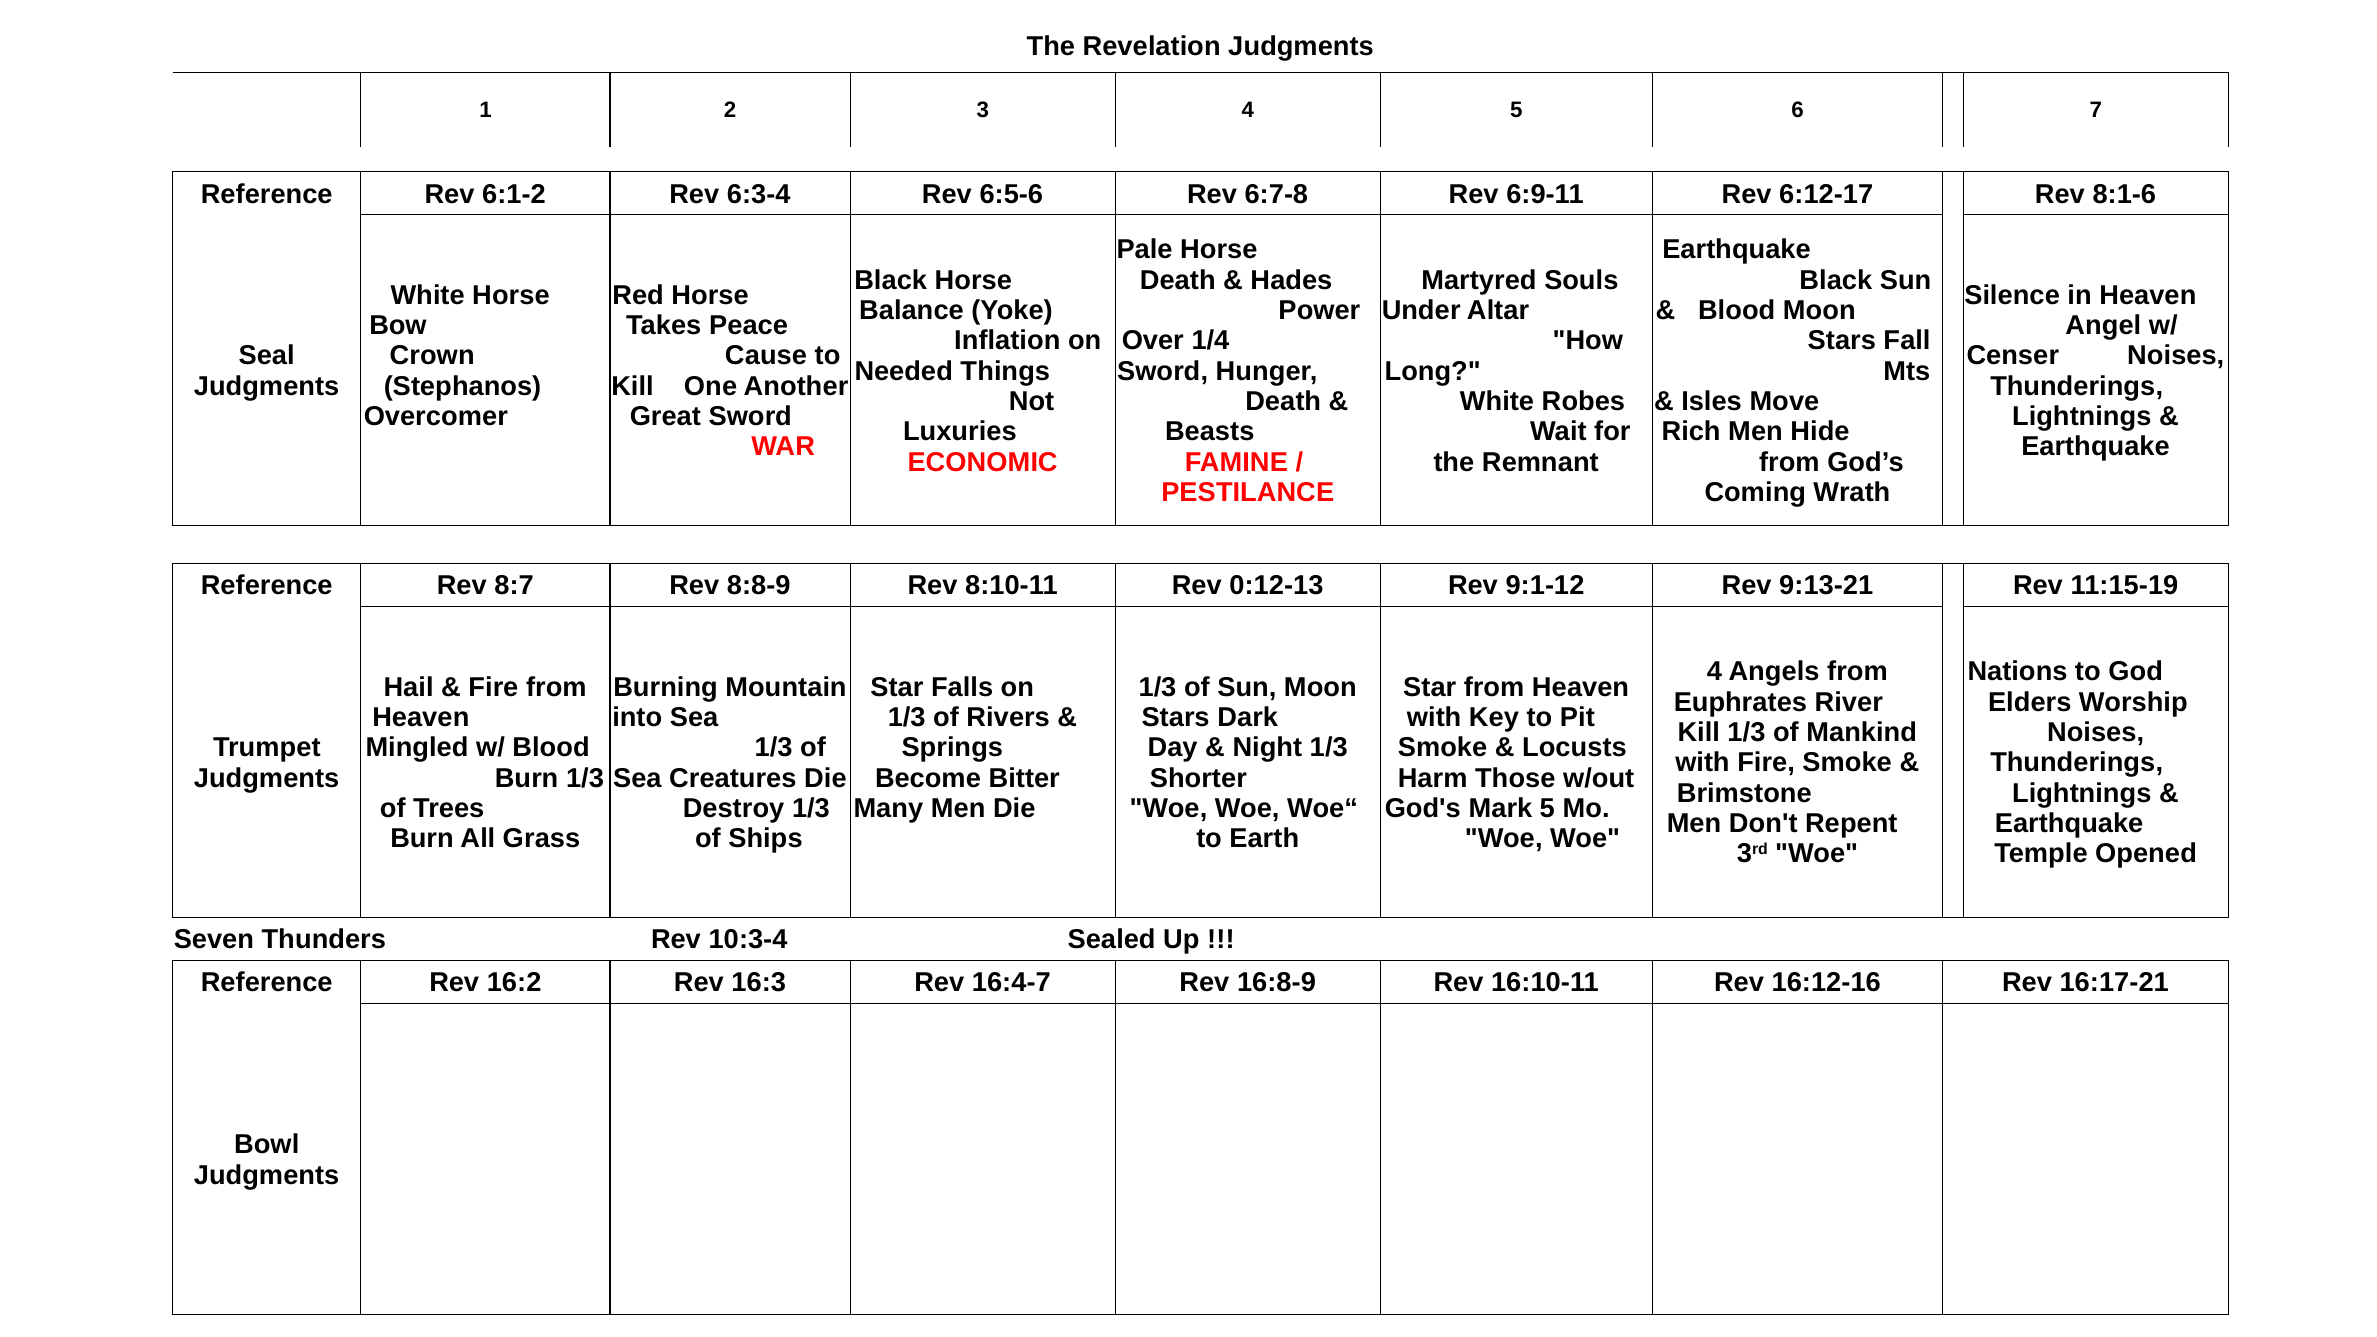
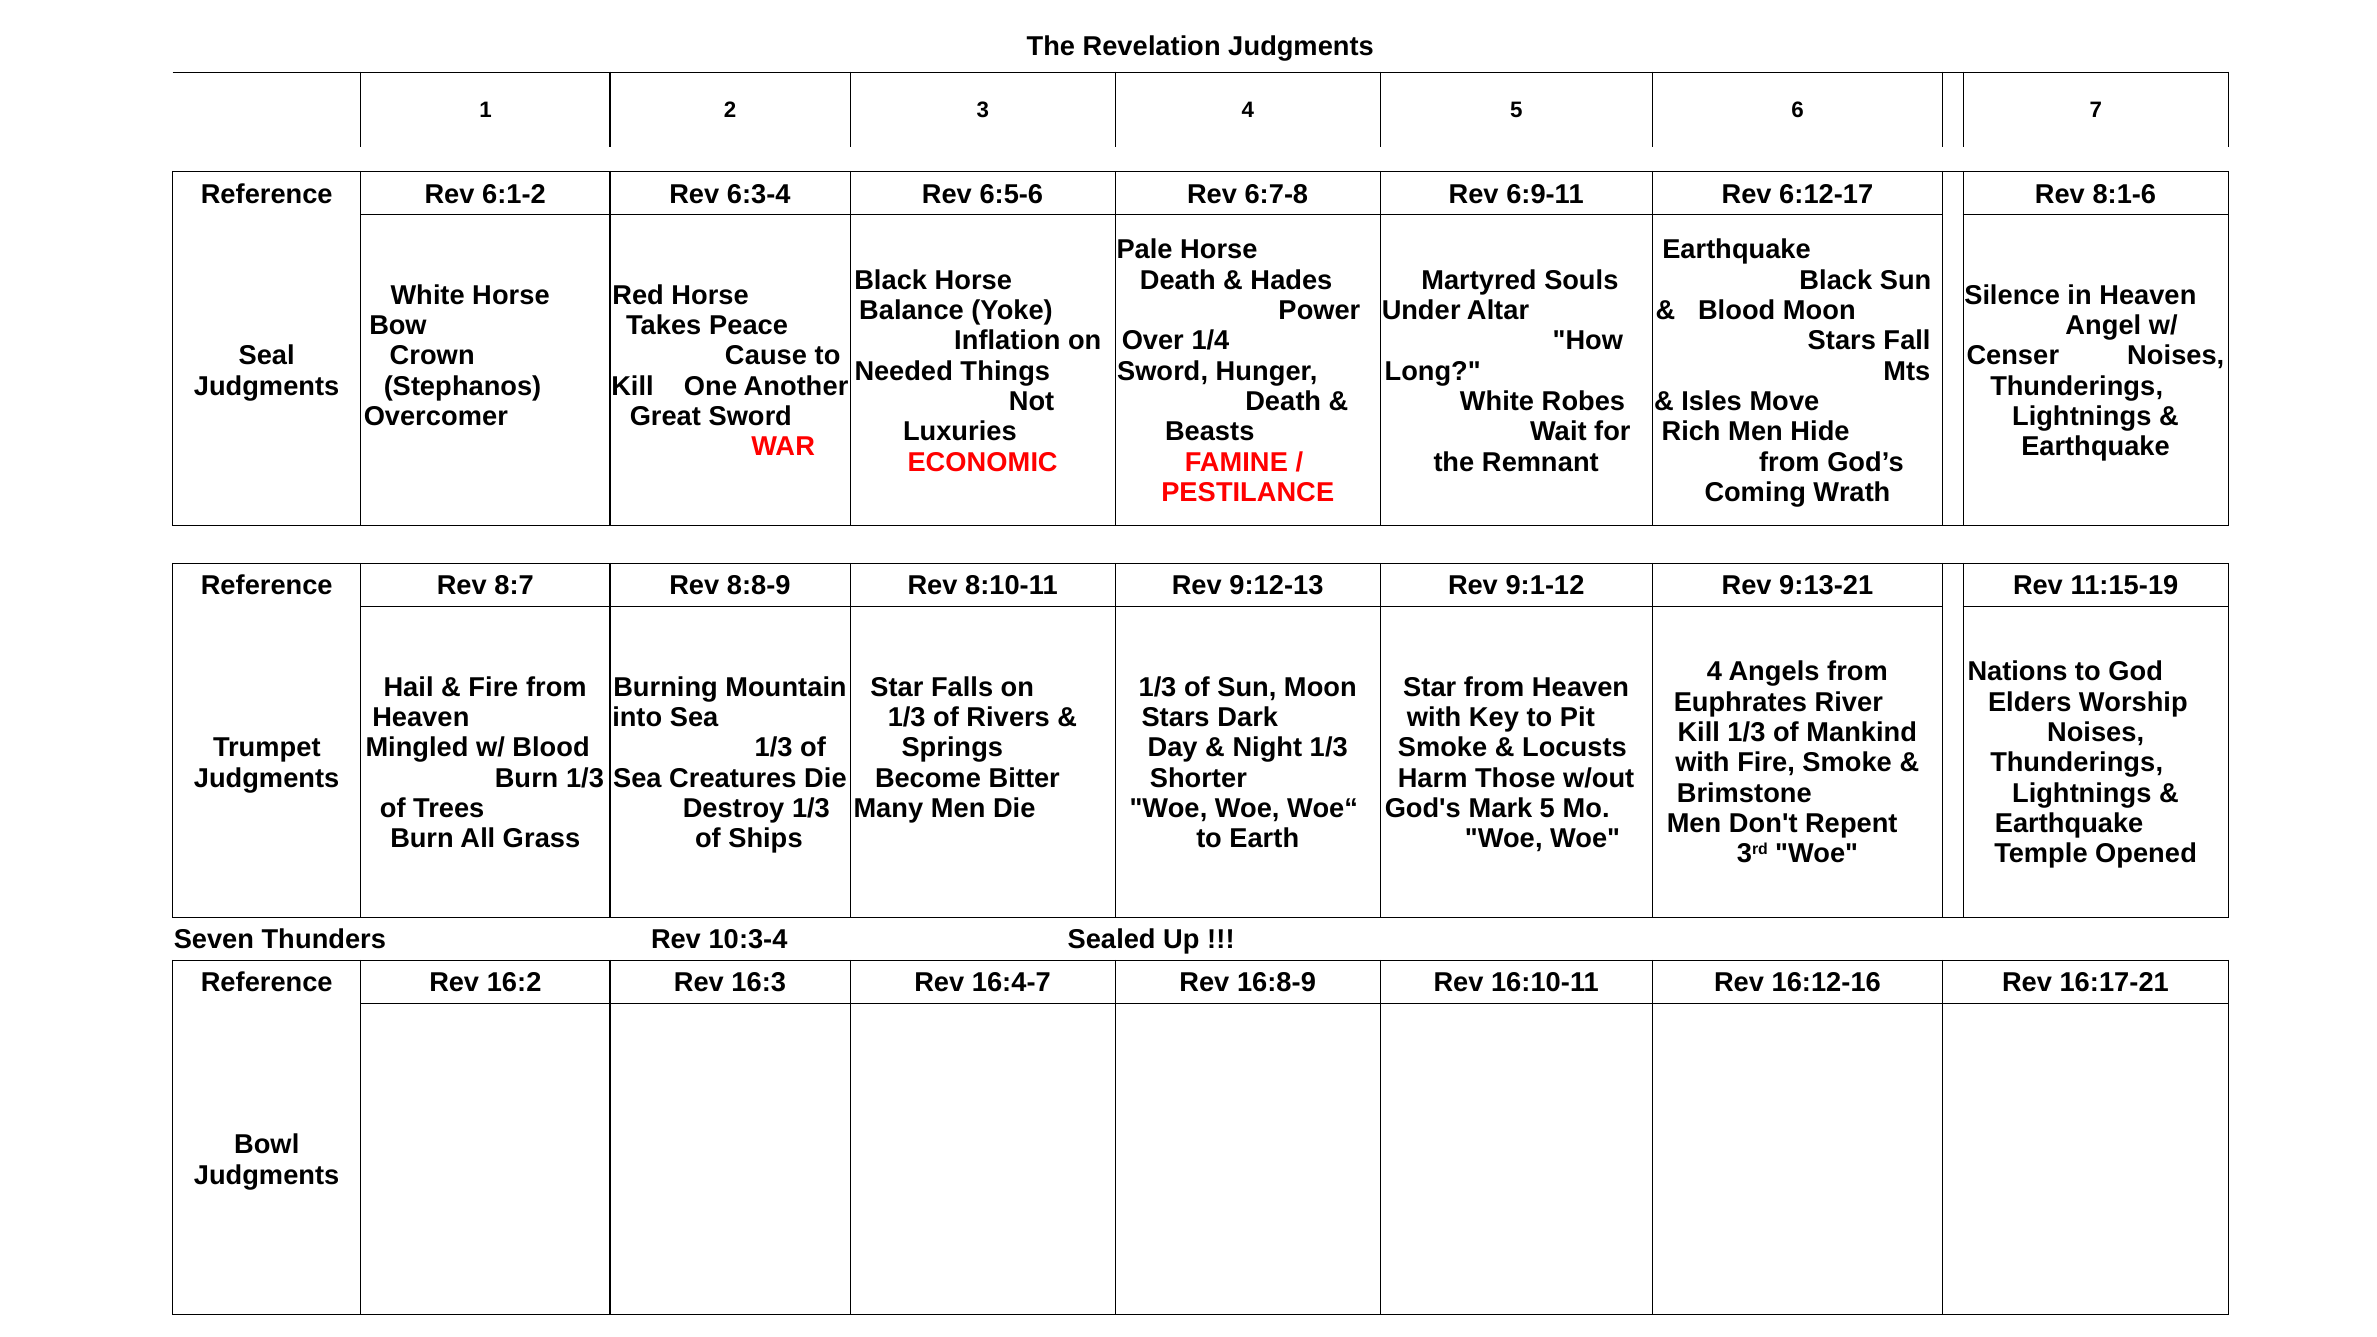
0:12-13: 0:12-13 -> 9:12-13 (1276, 586)
